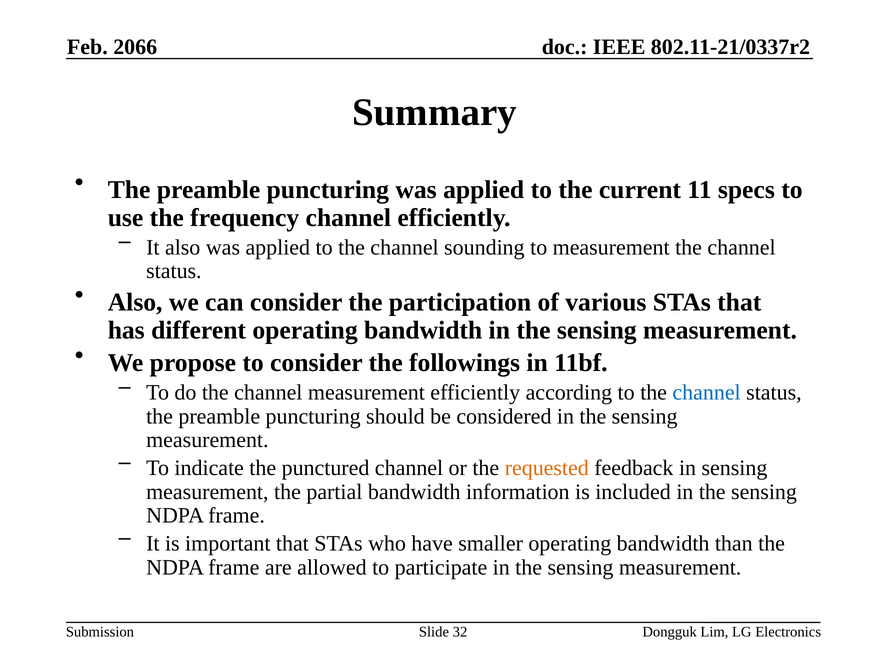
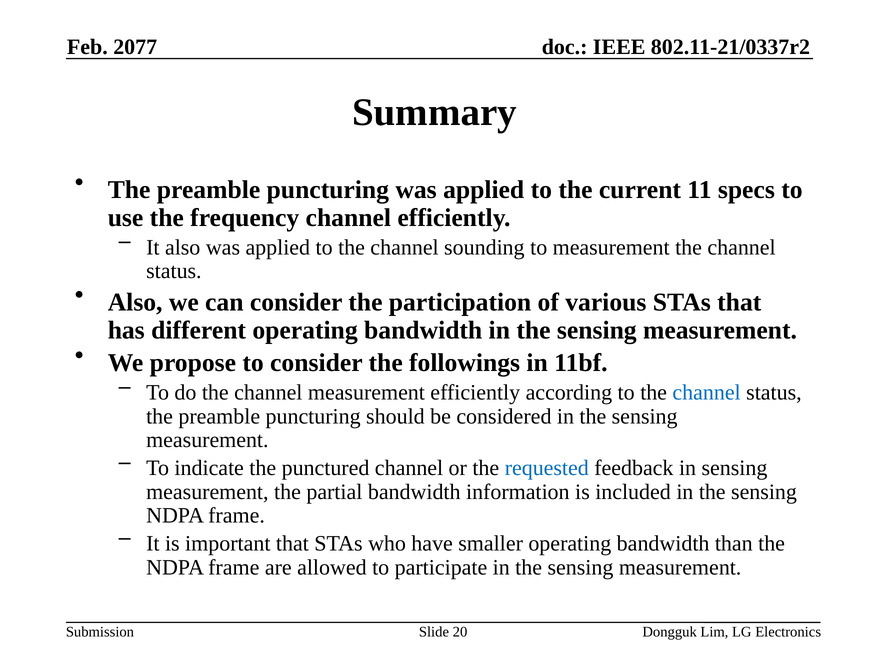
2066: 2066 -> 2077 (135, 47)
requested colour: orange -> blue (547, 468)
32: 32 -> 20 (460, 632)
